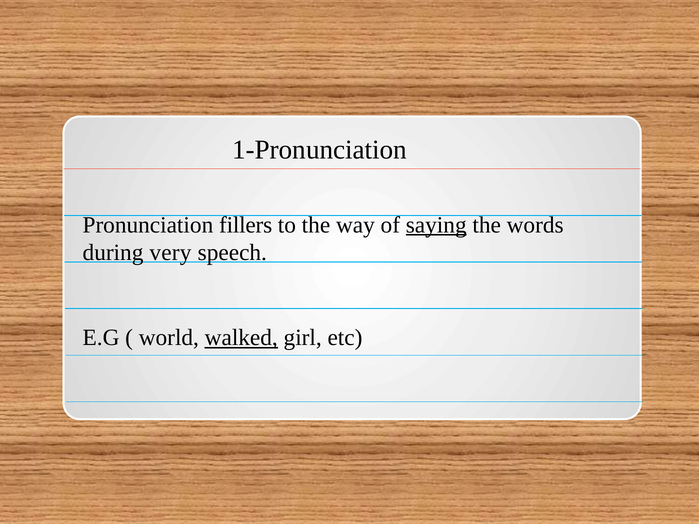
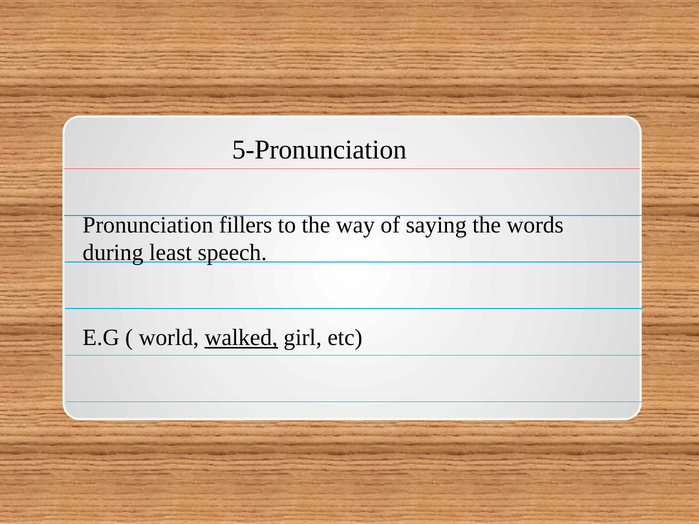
1-Pronunciation: 1-Pronunciation -> 5-Pronunciation (320, 150)
saying underline: present -> none (436, 225)
very: very -> least (171, 253)
